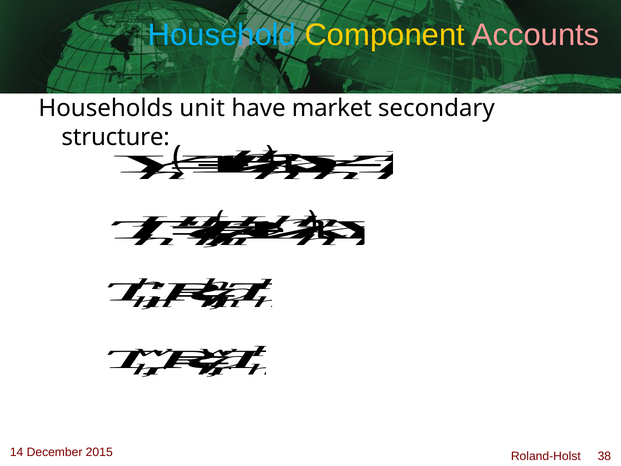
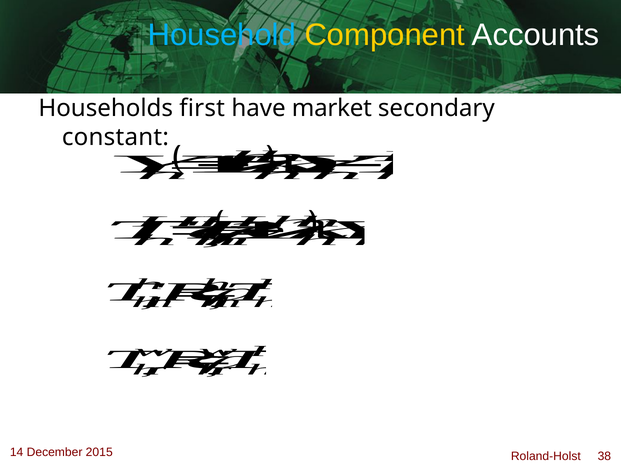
Accounts colour: pink -> white (536, 35)
unit: unit -> first (202, 108)
structure: structure -> constant (115, 137)
